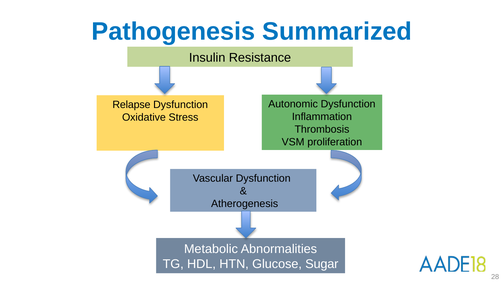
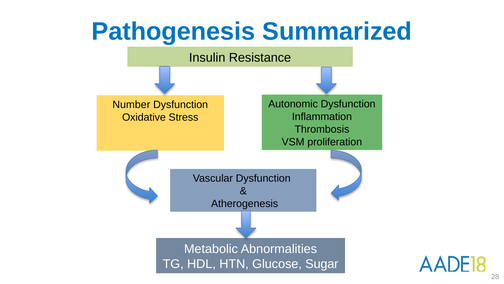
Relapse: Relapse -> Number (131, 105)
